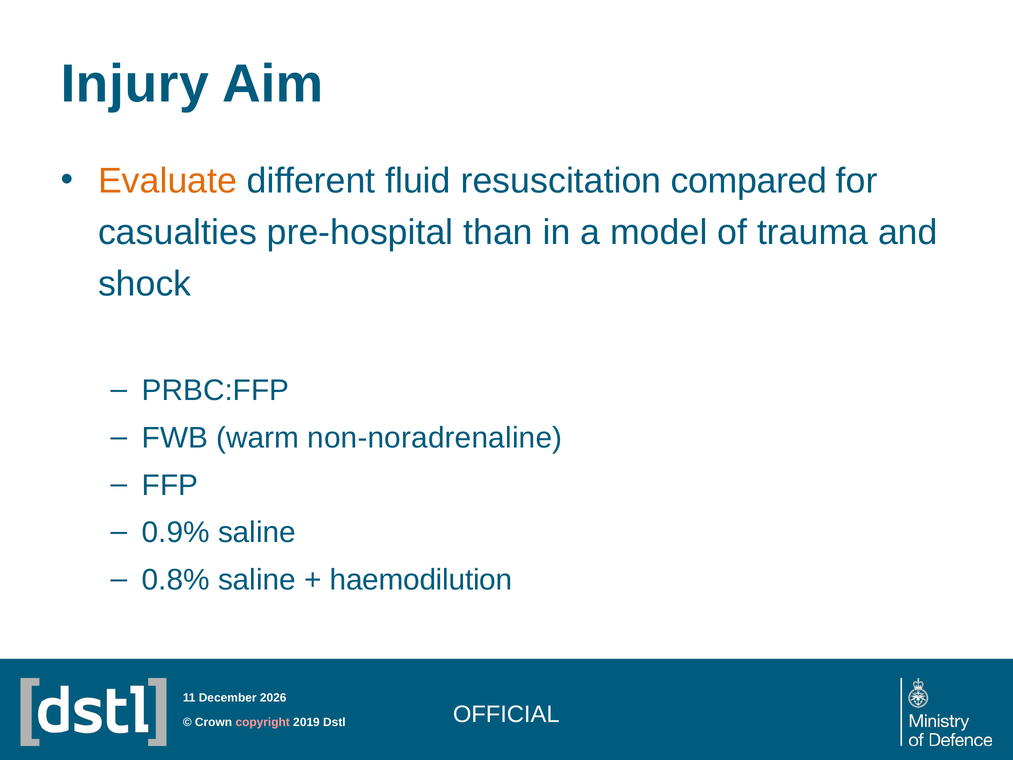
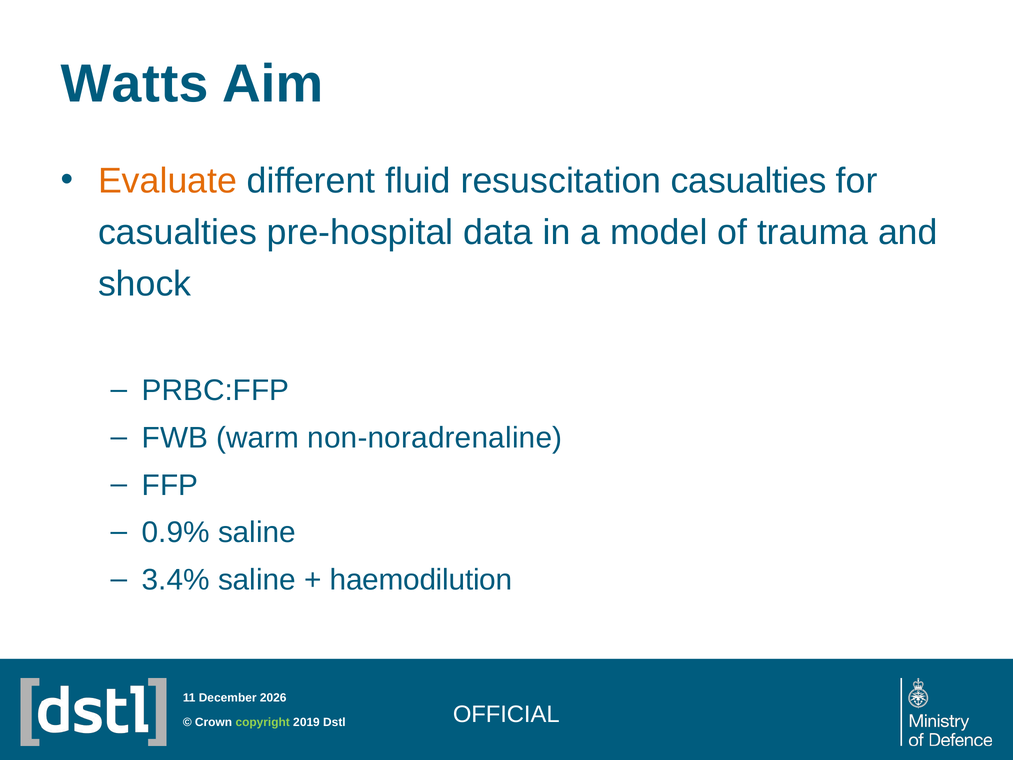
Injury: Injury -> Watts (135, 84)
resuscitation compared: compared -> casualties (749, 181)
than: than -> data (498, 232)
0.8%: 0.8% -> 3.4% (176, 580)
copyright colour: pink -> light green (263, 722)
